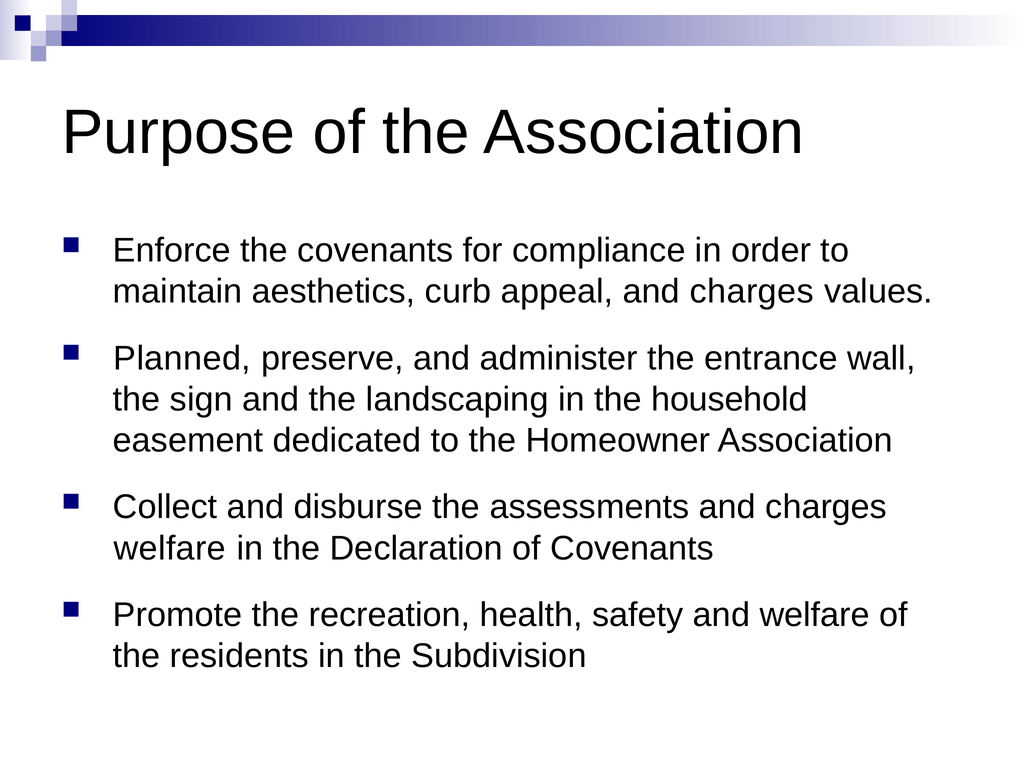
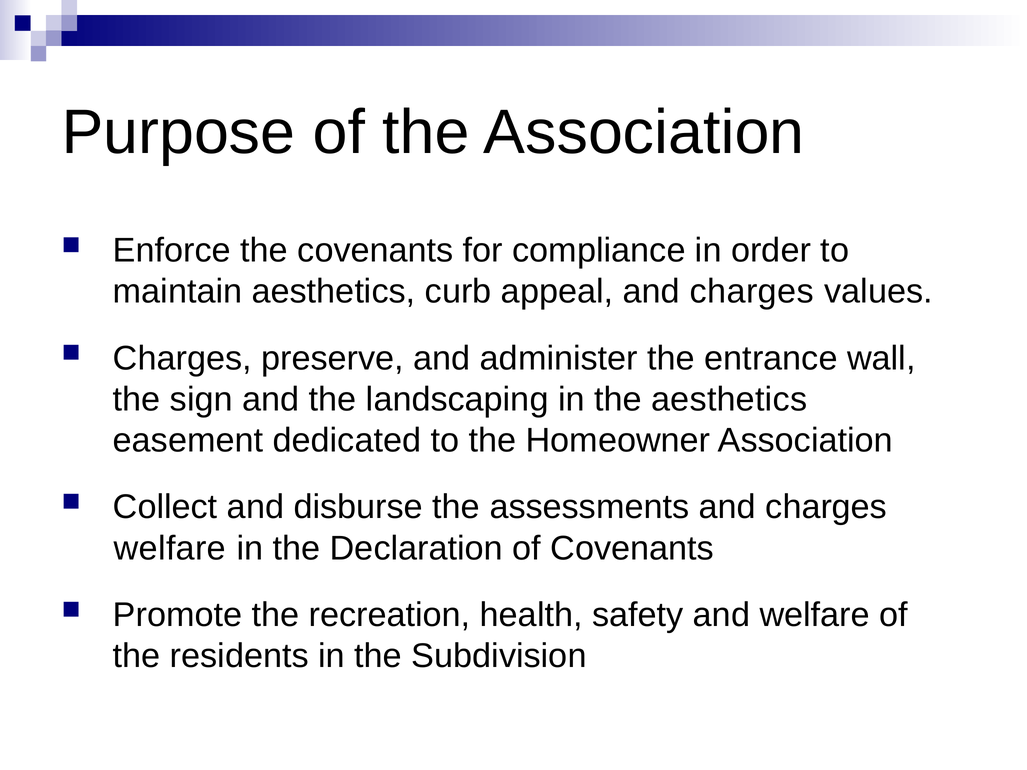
Planned: Planned -> Charges (182, 358)
the household: household -> aesthetics (729, 399)
